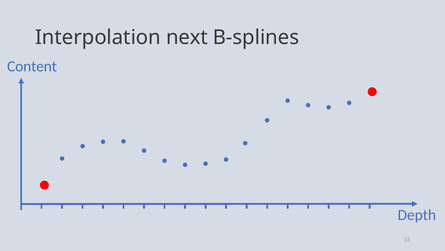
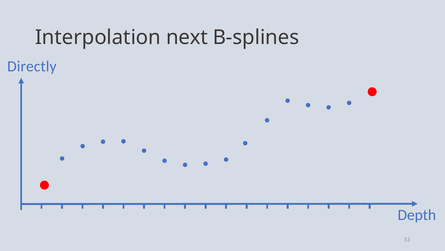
Content: Content -> Directly (32, 66)
